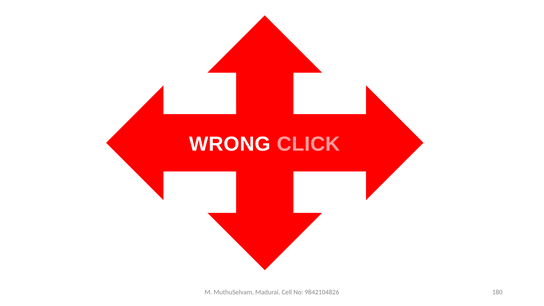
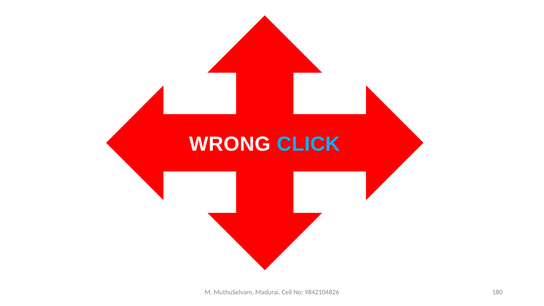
CLICK colour: pink -> light blue (308, 144)
